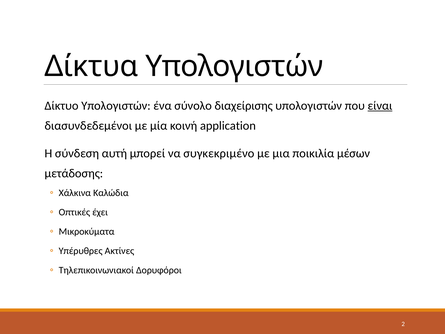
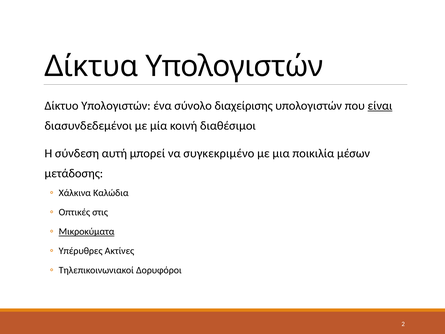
application: application -> διαθέσιμοι (228, 126)
έχει: έχει -> στις (100, 212)
Μικροκύματα underline: none -> present (87, 231)
